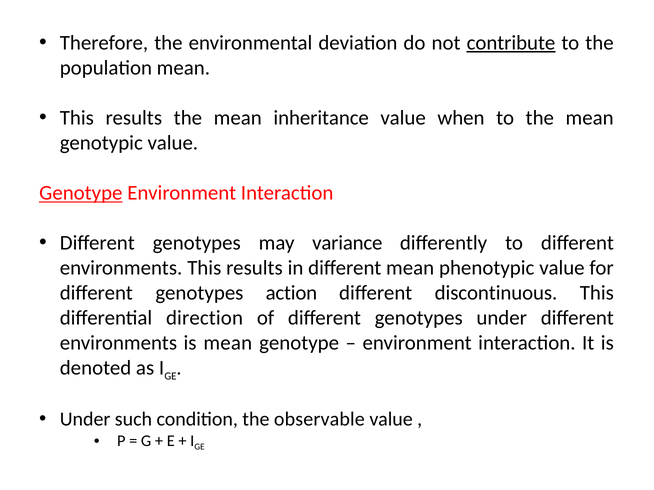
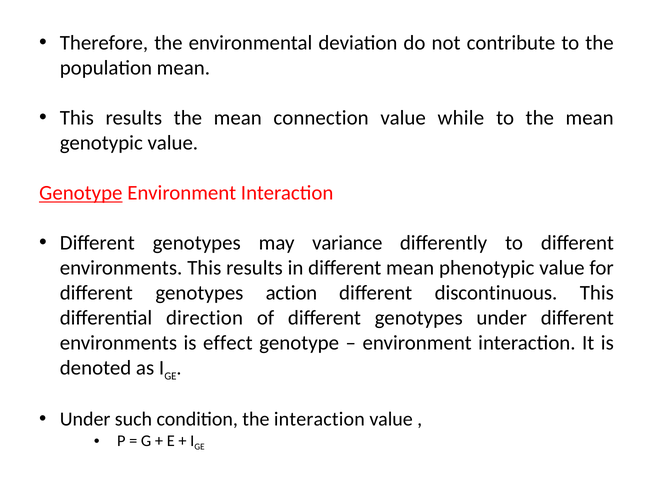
contribute underline: present -> none (511, 43)
inheritance: inheritance -> connection (321, 118)
when: when -> while (461, 118)
is mean: mean -> effect (228, 343)
the observable: observable -> interaction (319, 420)
